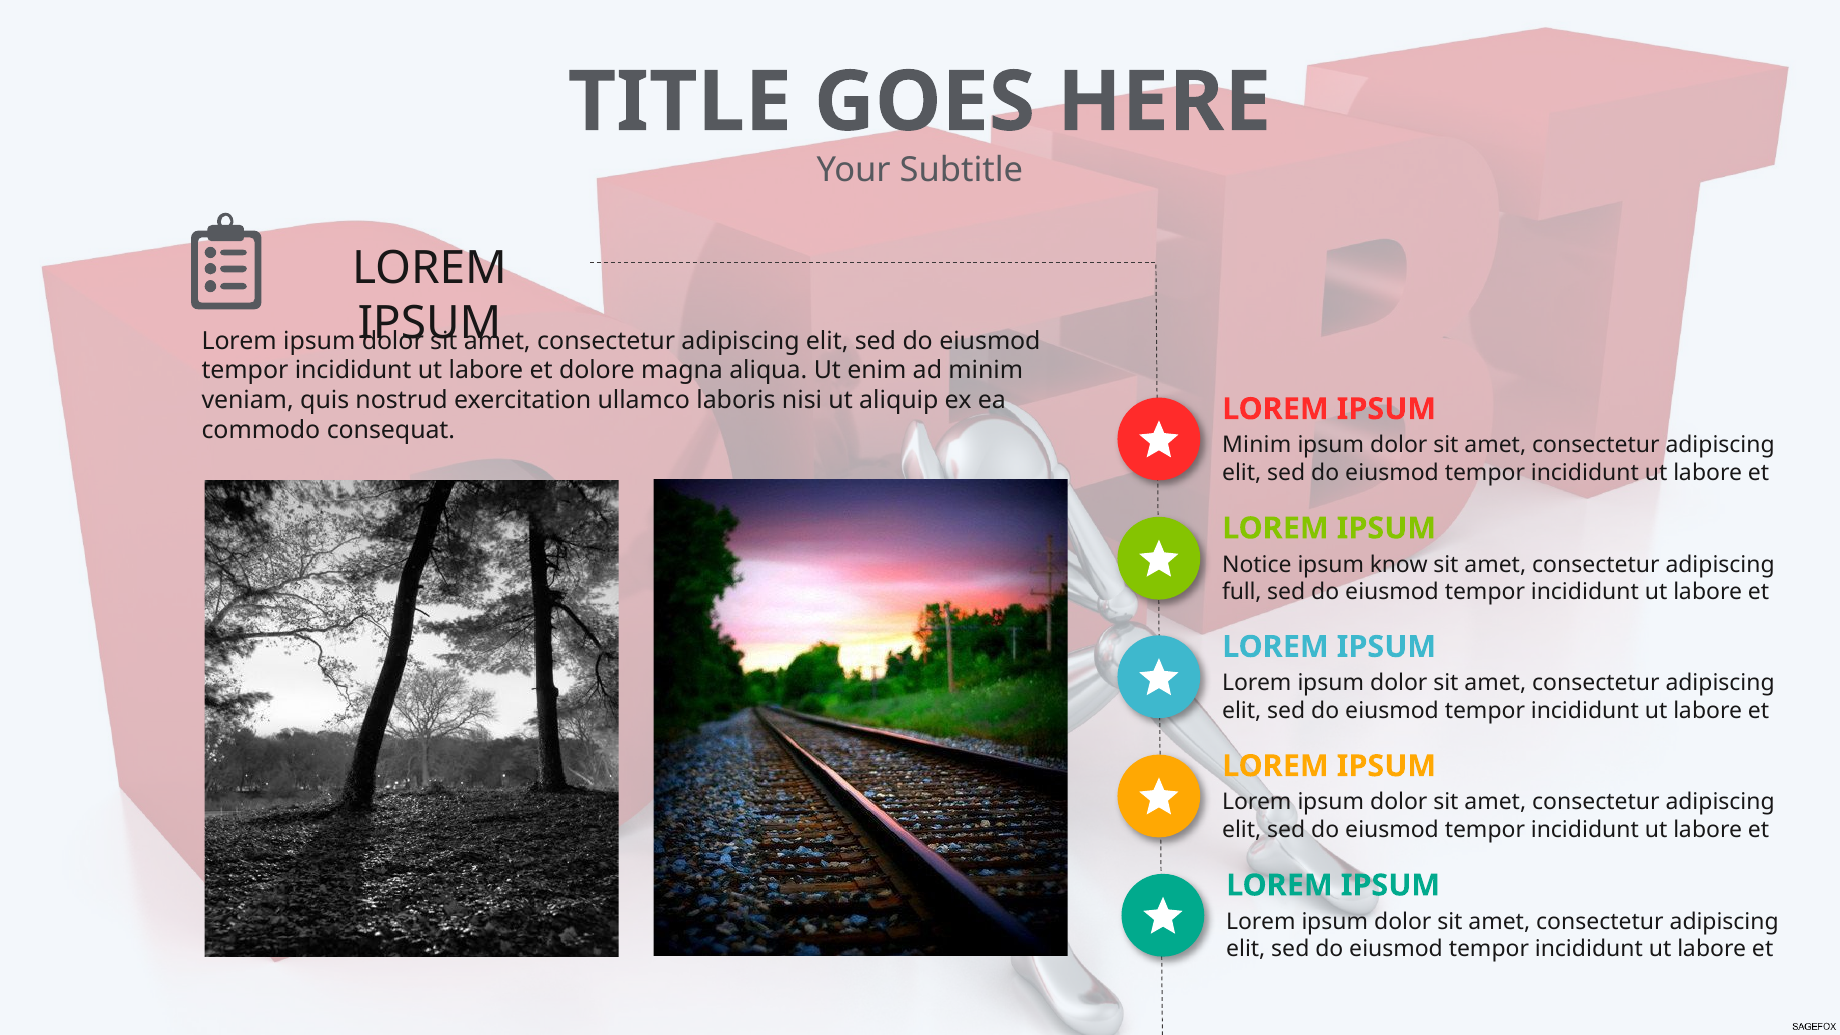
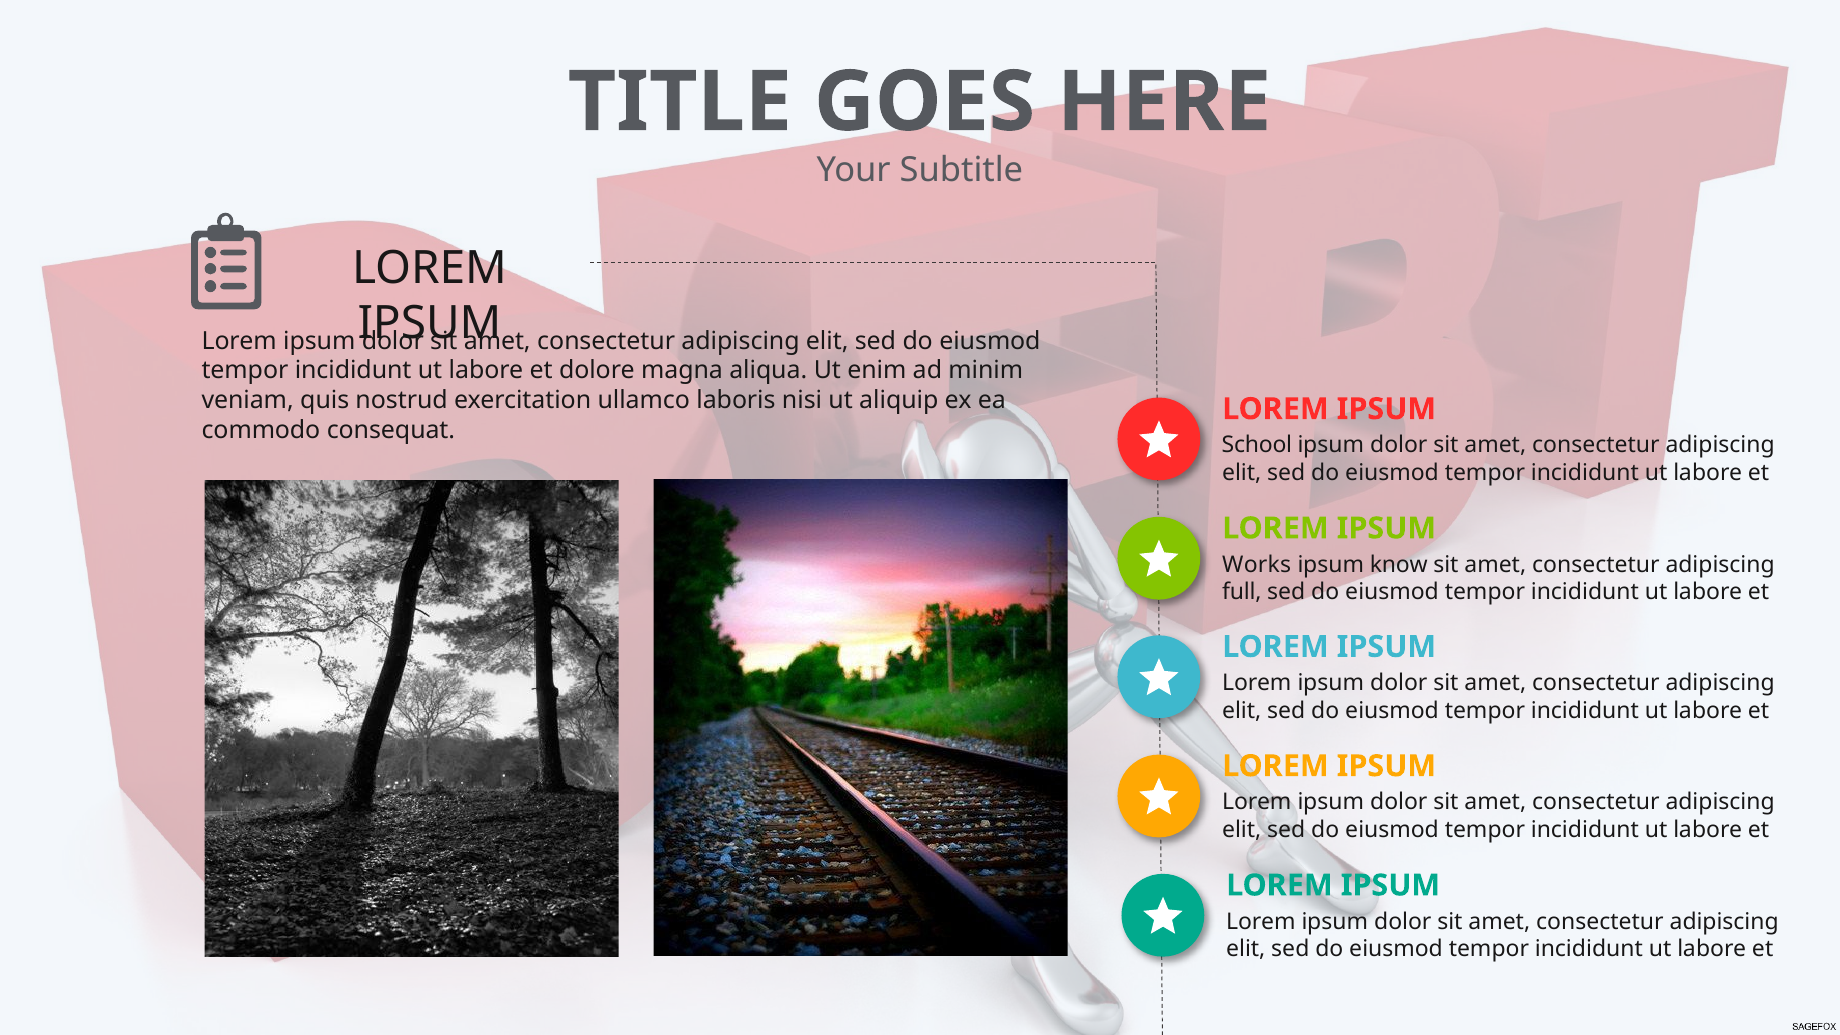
Minim: Minim -> School (1257, 445)
Notice: Notice -> Works (1257, 565)
